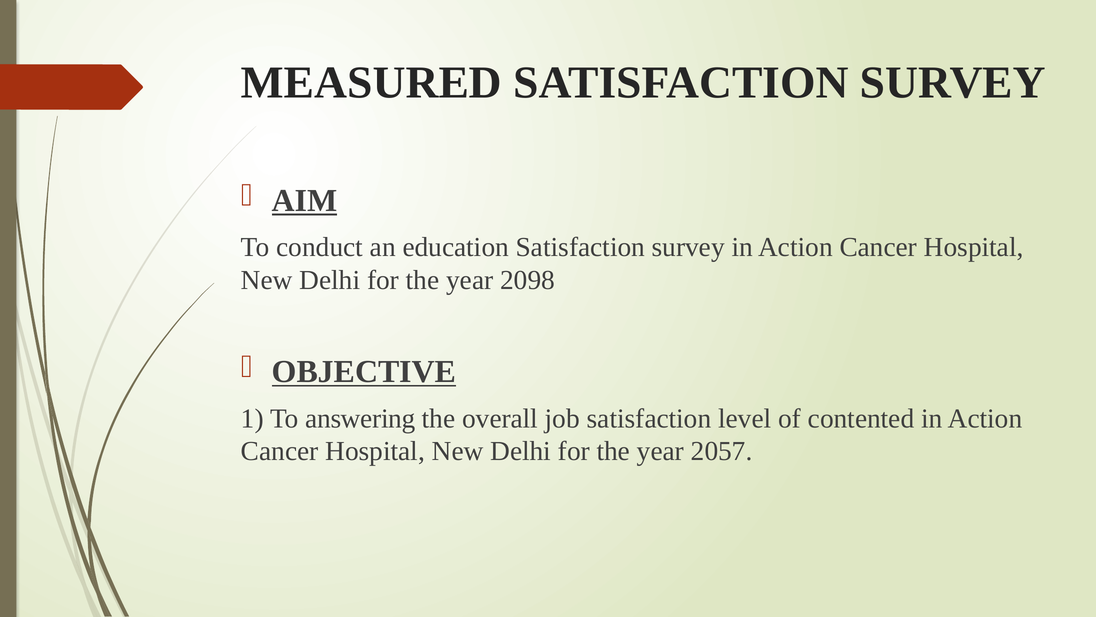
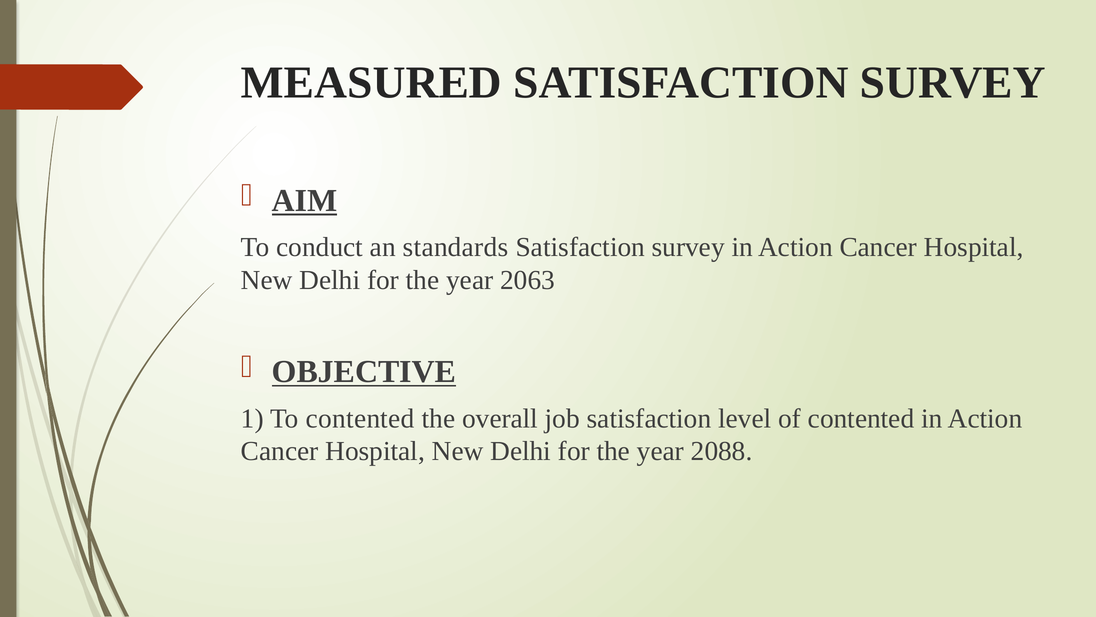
education: education -> standards (456, 247)
2098: 2098 -> 2063 (528, 280)
To answering: answering -> contented (360, 418)
2057: 2057 -> 2088 (722, 451)
